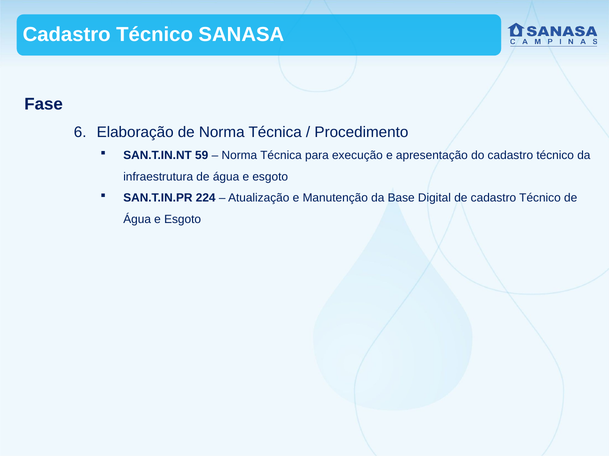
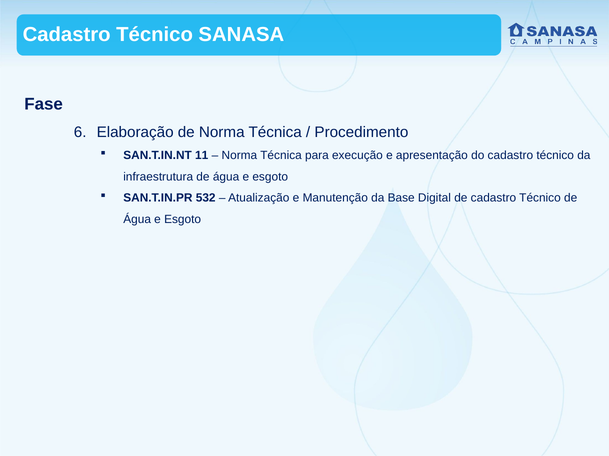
59: 59 -> 11 (202, 156)
224: 224 -> 532 (206, 198)
